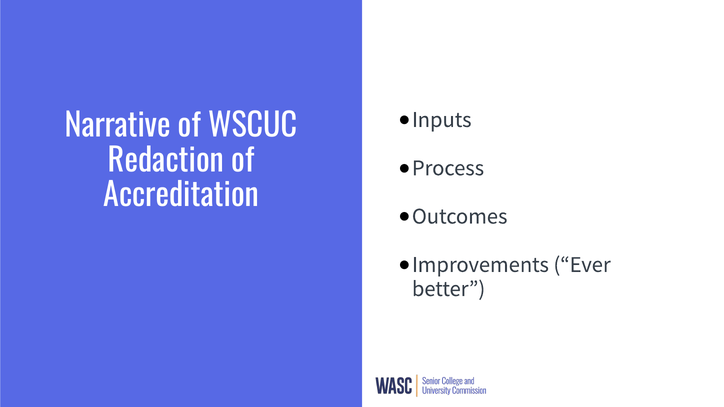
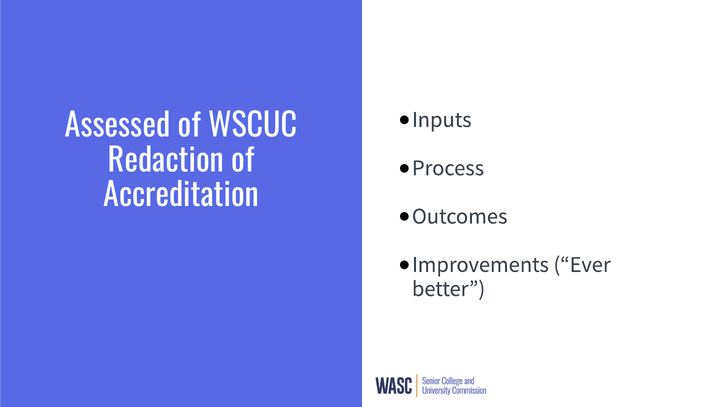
Narrative: Narrative -> Assessed (118, 126)
